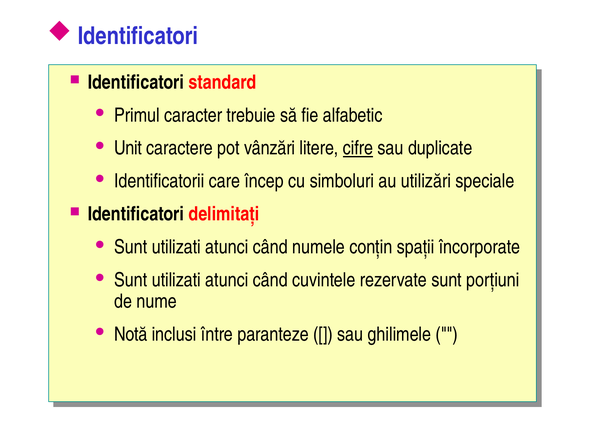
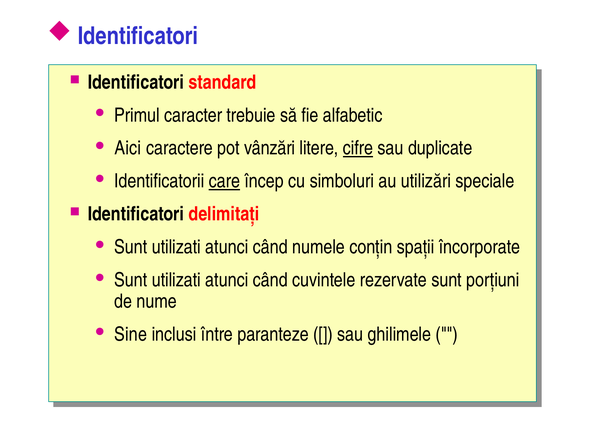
Unit: Unit -> Aici (128, 148)
care underline: none -> present (224, 181)
Notă: Notă -> Sine (131, 334)
